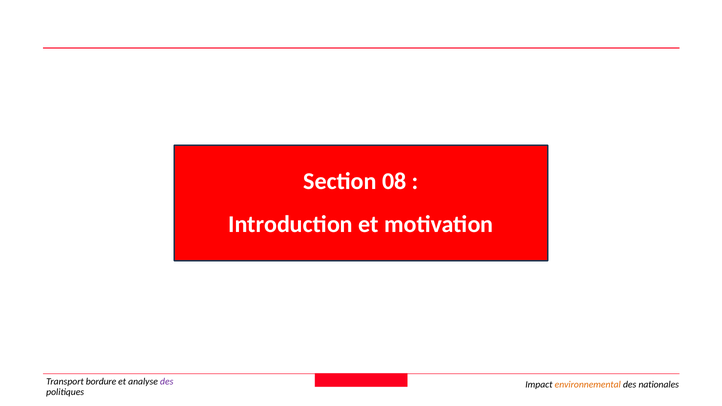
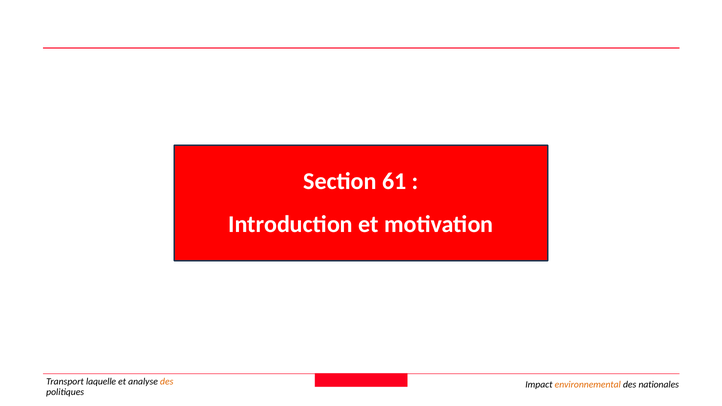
08: 08 -> 61 (394, 181)
bordure: bordure -> laquelle (101, 381)
des colour: purple -> orange (167, 381)
